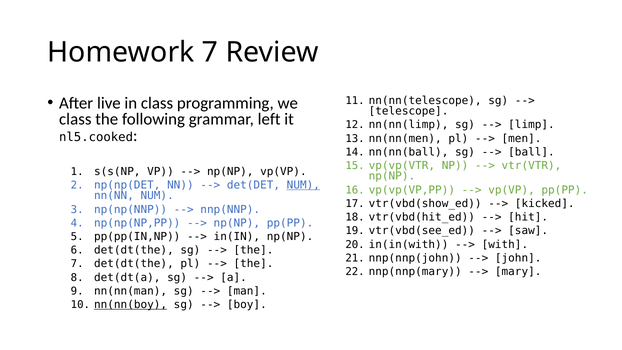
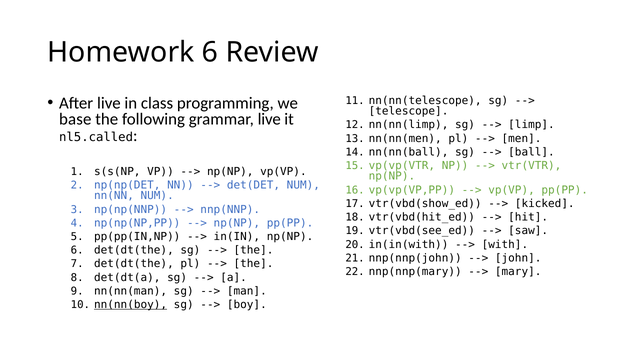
Homework 7: 7 -> 6 (210, 52)
class: class -> base (75, 119)
grammar left: left -> live (269, 119)
nl5.cooked: nl5.cooked -> nl5.called (96, 137)
NUM underline: present -> none (303, 185)
